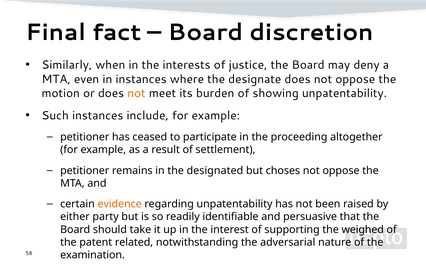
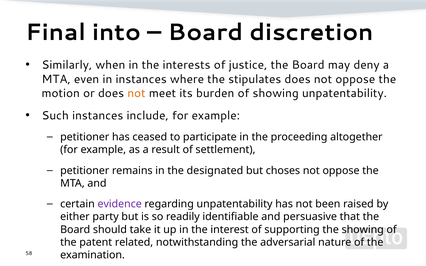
fact: fact -> into (117, 32)
designate: designate -> stipulates (255, 79)
evidence colour: orange -> purple (120, 204)
the weighed: weighed -> showing (363, 230)
